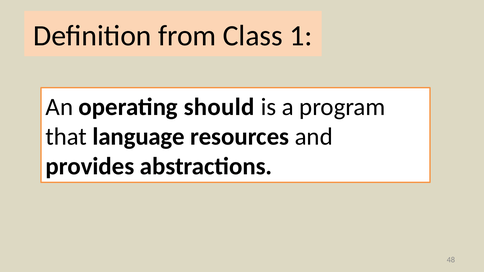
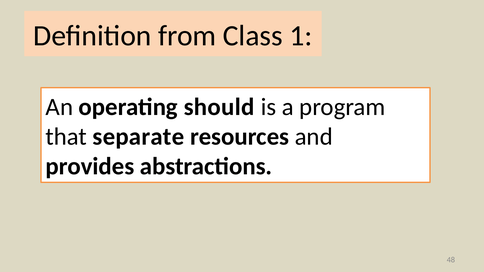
language: language -> separate (138, 137)
